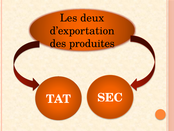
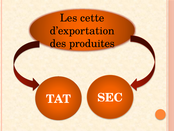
deux: deux -> cette (92, 18)
